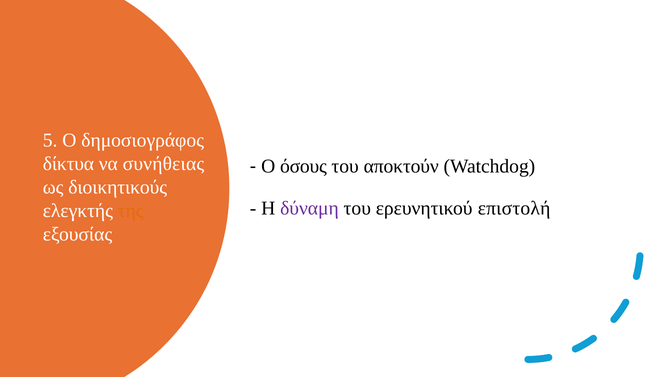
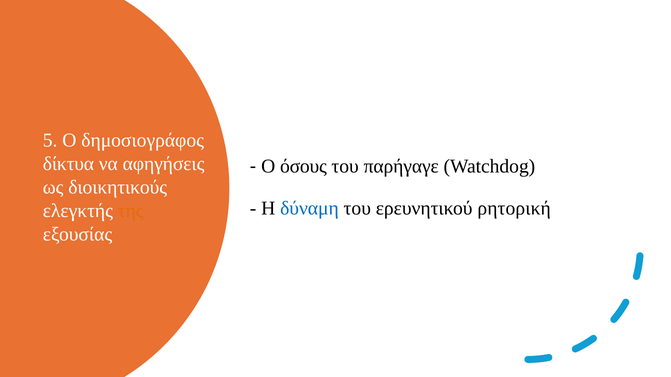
συνήθειας: συνήθειας -> αφηγήσεις (164, 164)
αποκτούν: αποκτούν -> παρήγαγε (401, 167)
δύναμη colour: purple -> blue (309, 209)
επιστολή: επιστολή -> ρητορική (514, 209)
